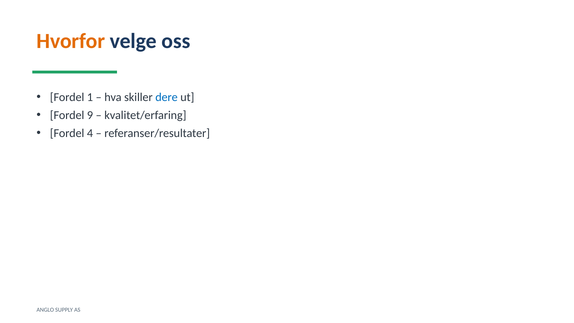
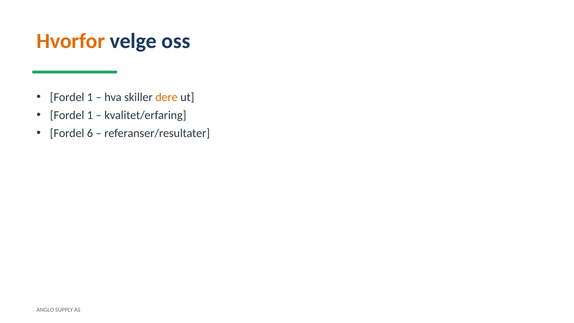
dere colour: blue -> orange (167, 97)
9: 9 -> 1 (90, 115)
4: 4 -> 6 (90, 133)
